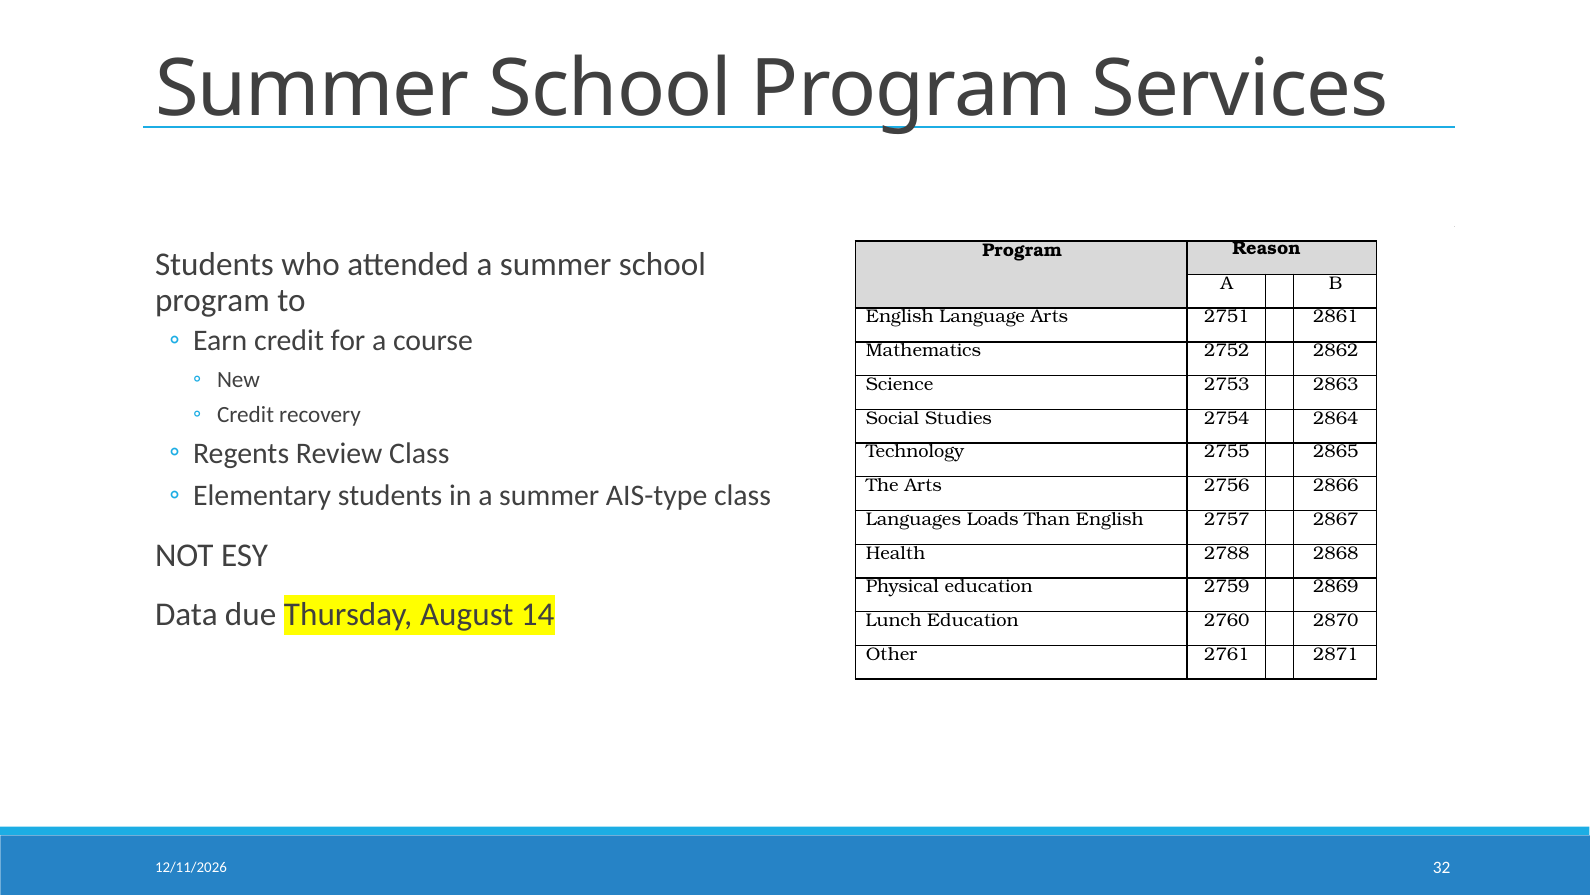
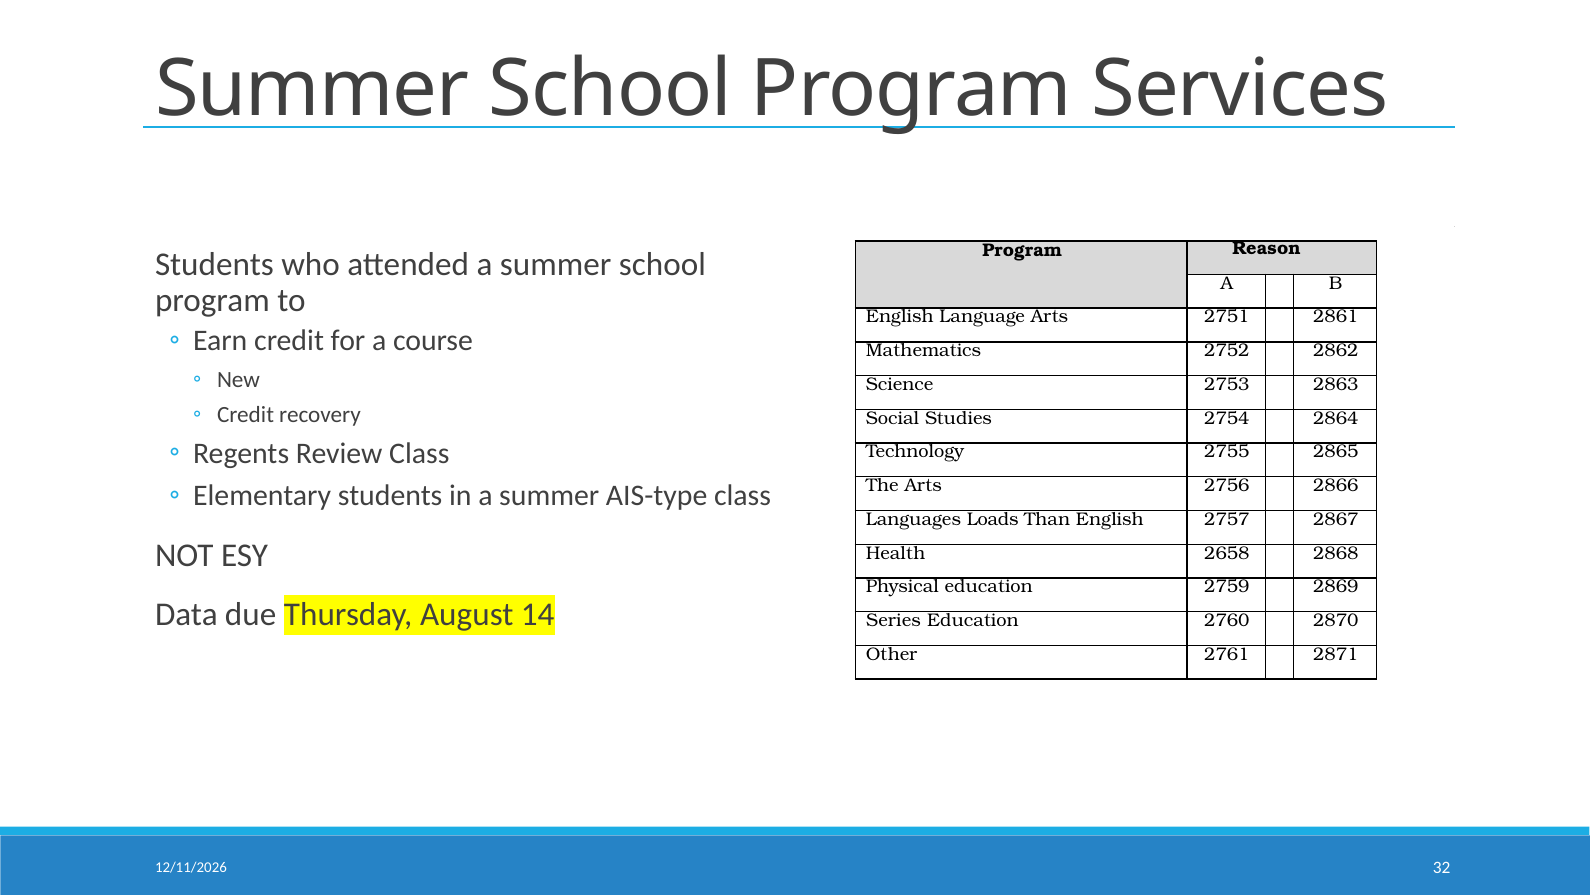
2788: 2788 -> 2658 (1227, 553)
Lunch: Lunch -> Series (893, 620)
